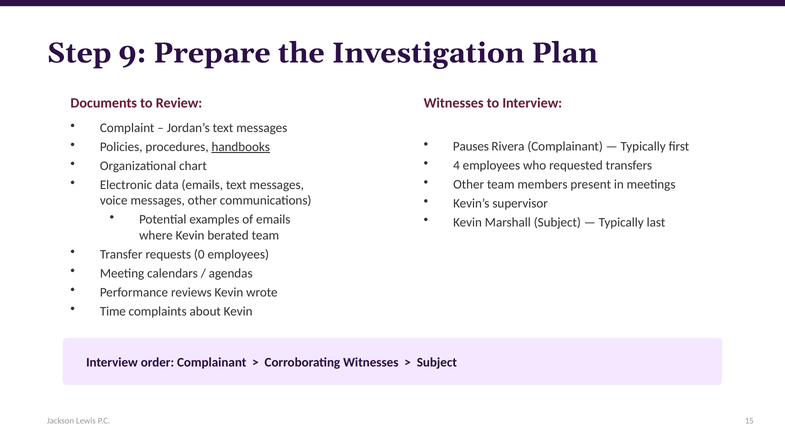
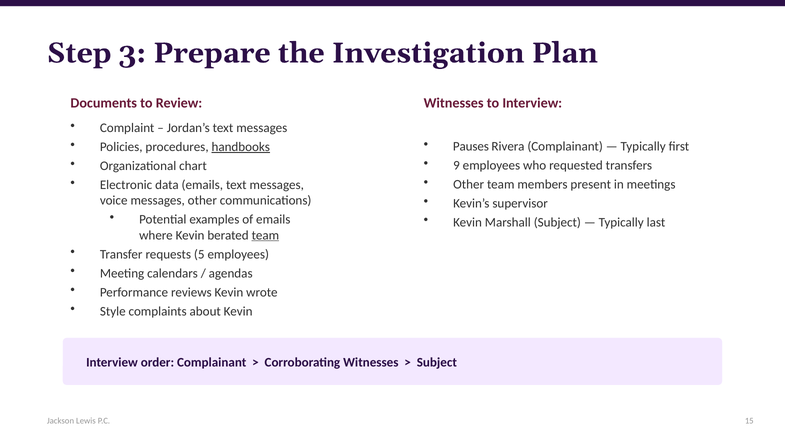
9: 9 -> 3 (132, 53)
4: 4 -> 9 (457, 165)
team underline: none -> present (265, 235)
0: 0 -> 5 (199, 254)
Time: Time -> Style (113, 311)
